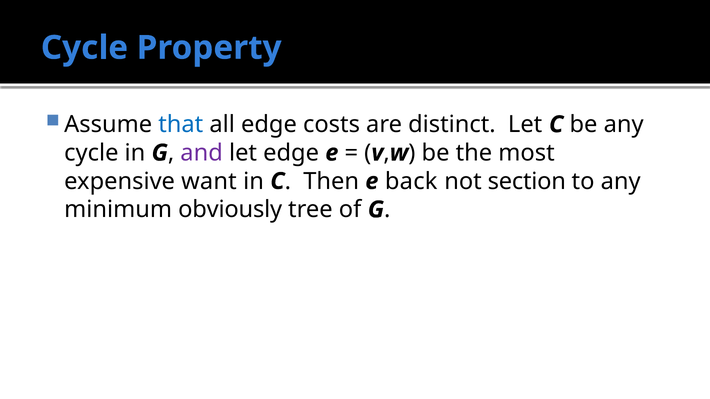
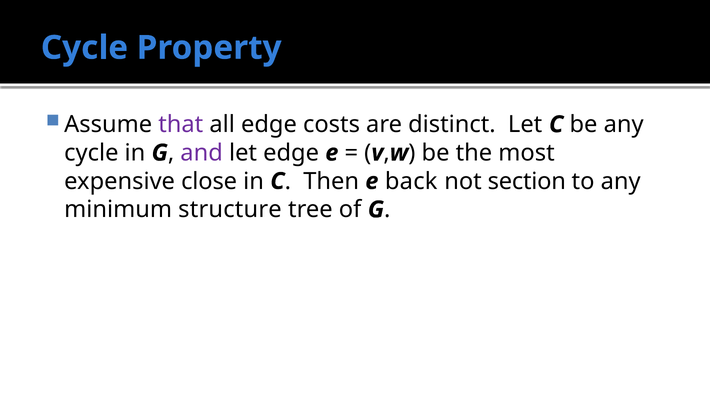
that colour: blue -> purple (181, 125)
want: want -> close (209, 181)
obviously: obviously -> structure (230, 210)
